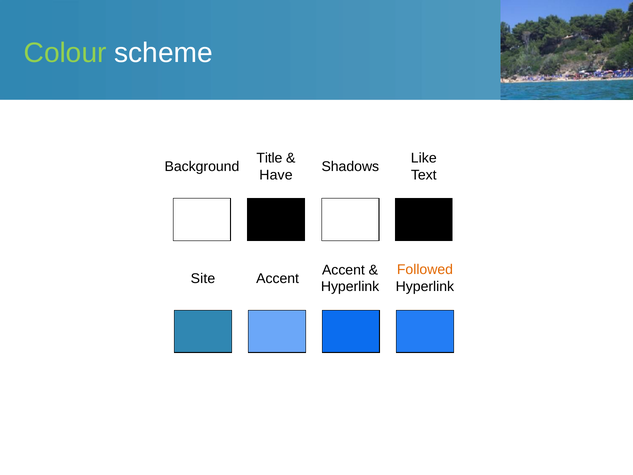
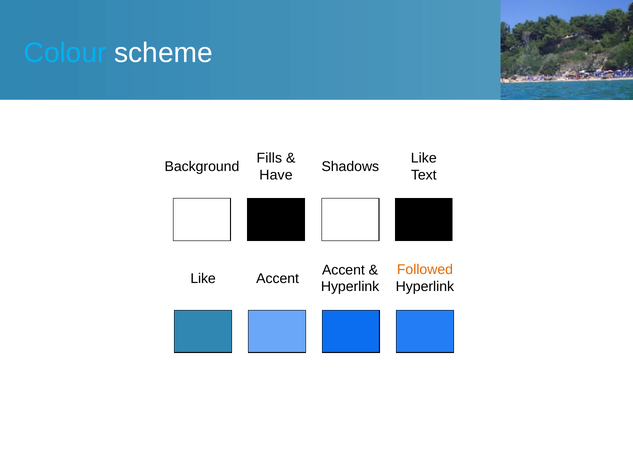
Colour colour: light green -> light blue (65, 53)
Title: Title -> Fills (269, 158)
Site: Site -> Like (203, 278)
